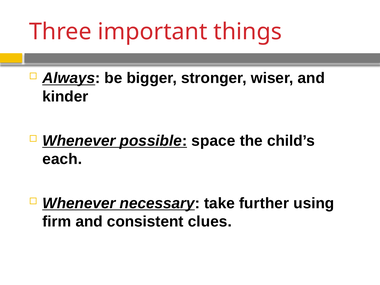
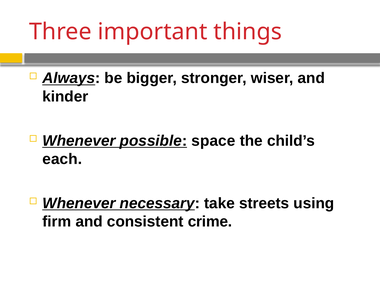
further: further -> streets (264, 203)
clues: clues -> crime (210, 222)
